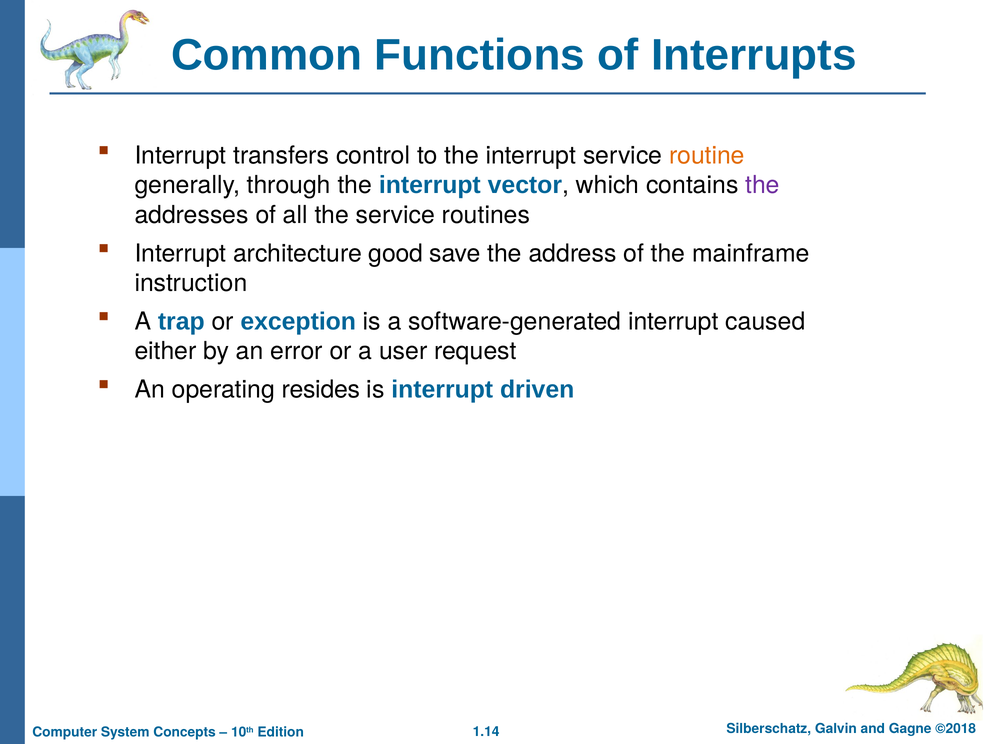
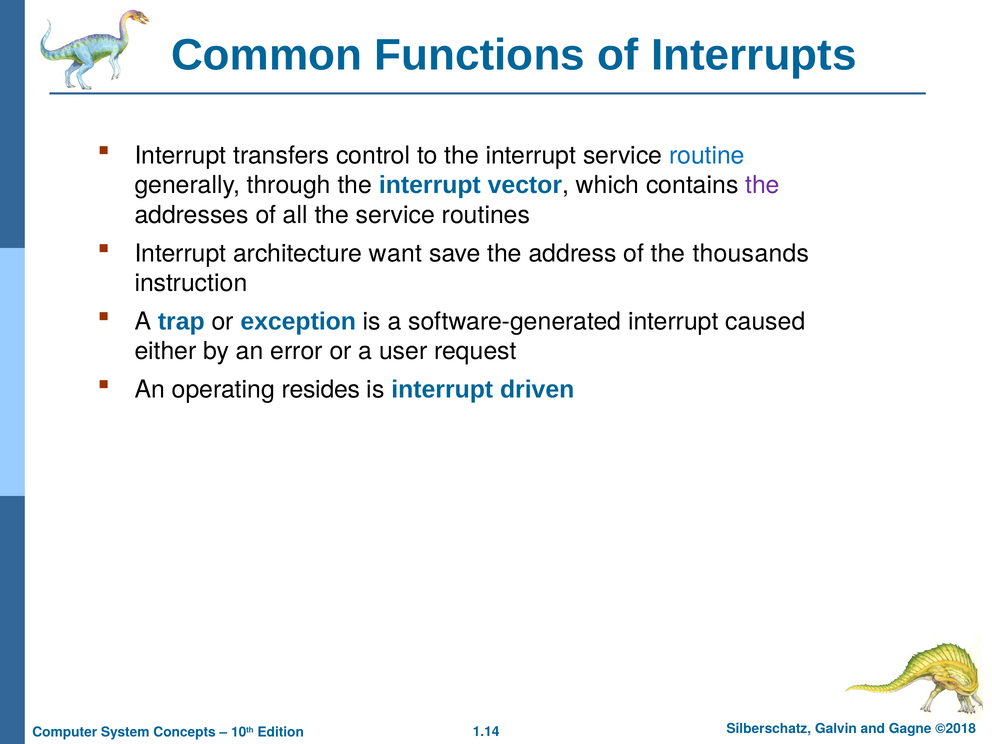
routine colour: orange -> blue (707, 155)
good: good -> want (395, 253)
mainframe: mainframe -> thousands (751, 253)
